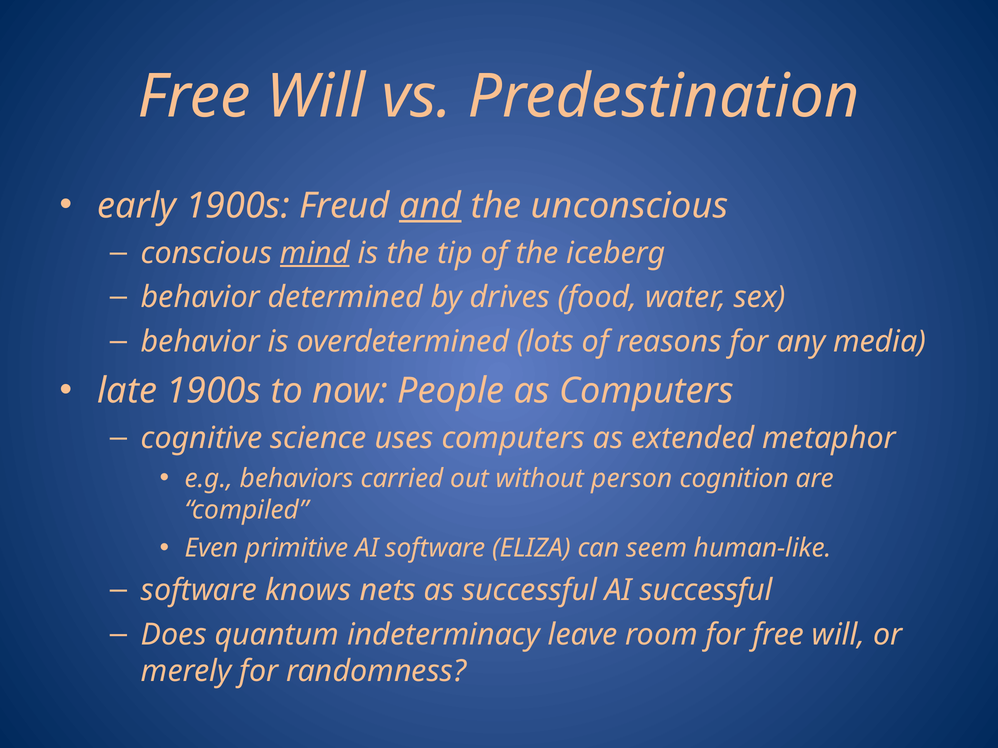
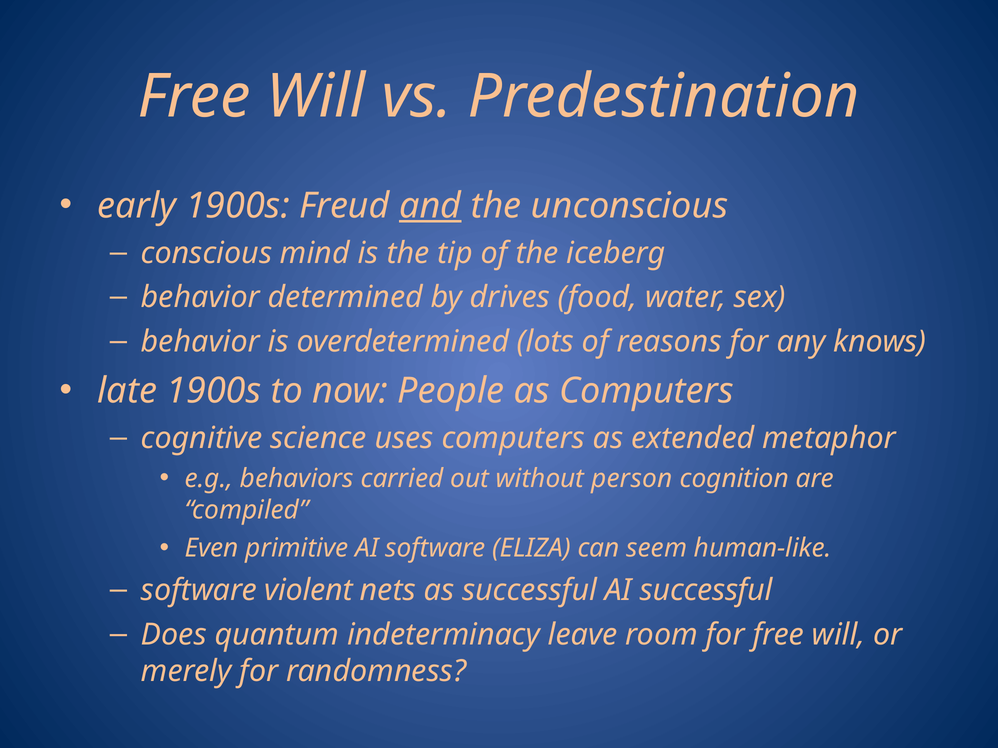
mind underline: present -> none (315, 253)
media: media -> knows (880, 342)
knows: knows -> violent (309, 591)
